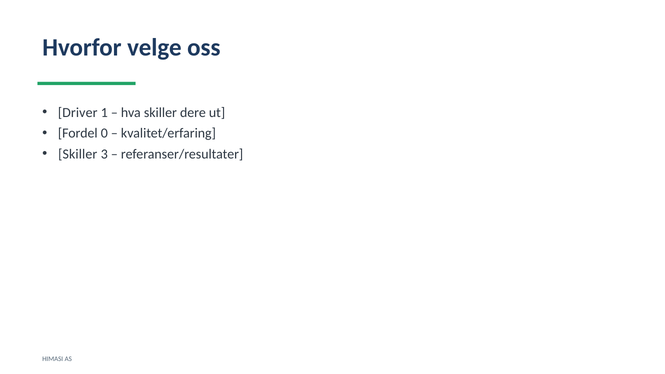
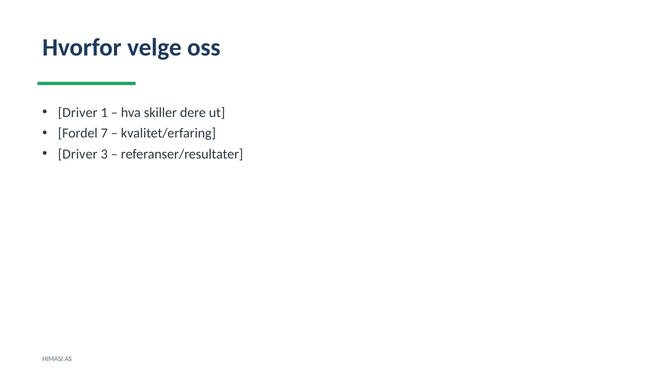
0: 0 -> 7 (104, 133)
Skiller: Skiller -> Driver (78, 154)
